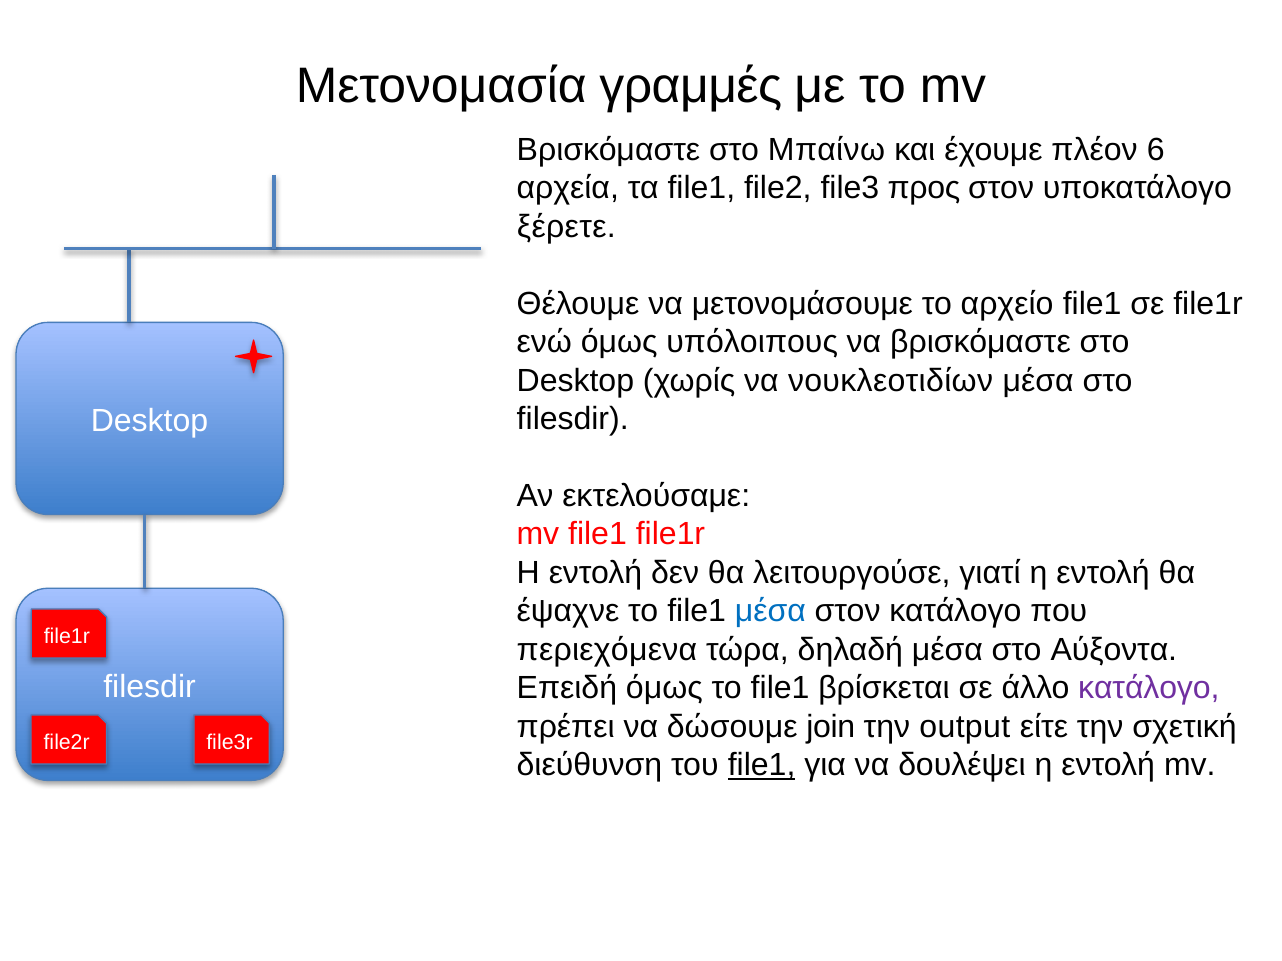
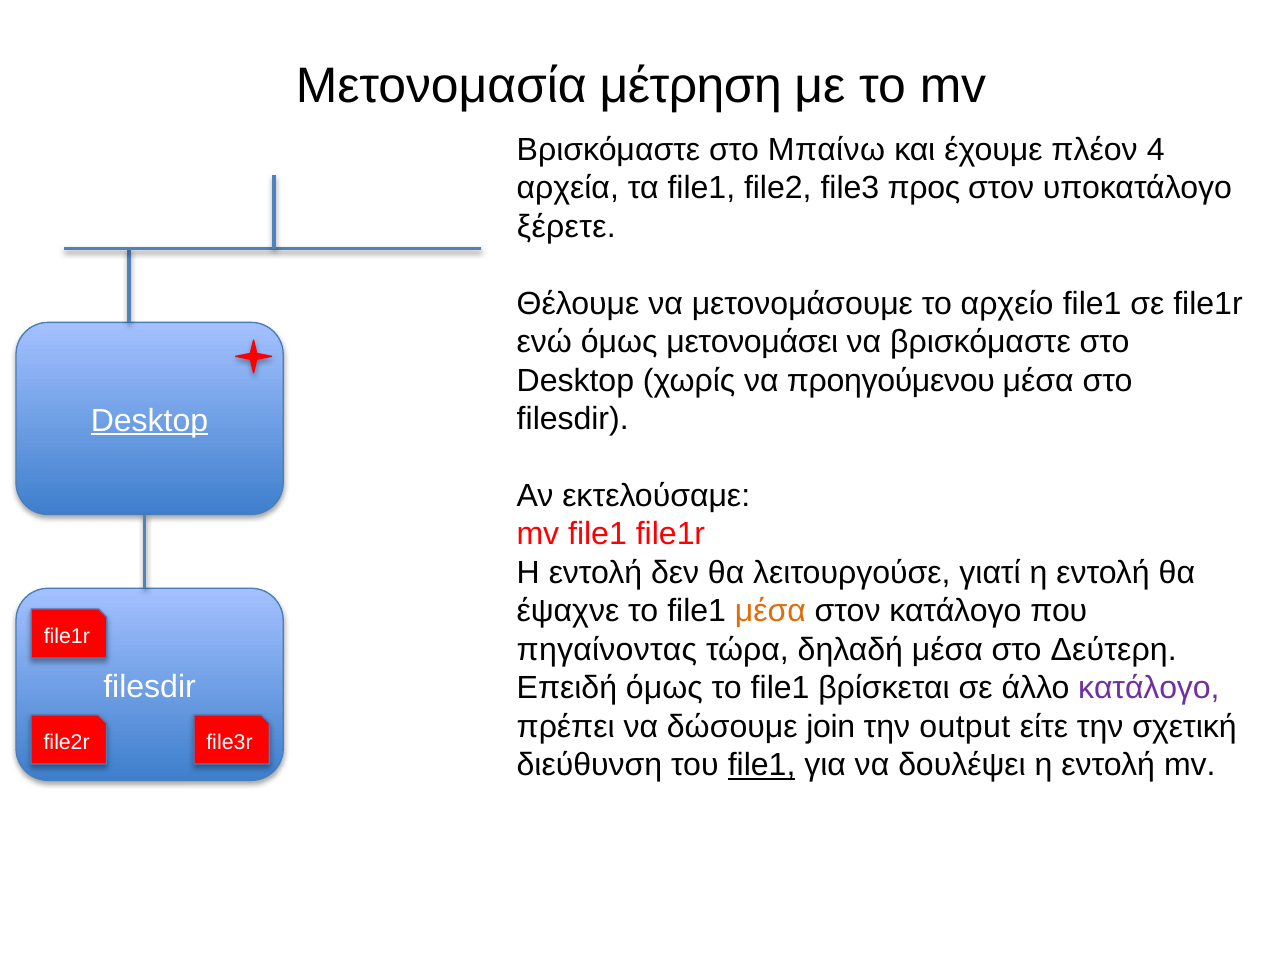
γραμμές: γραμμές -> μέτρηση (691, 86)
6: 6 -> 4 (1156, 150)
υπόλοιπους: υπόλοιπους -> μετονομάσει (752, 342)
νουκλεοτιδίων: νουκλεοτιδίων -> προηγούμενου (891, 381)
Desktop underline: none -> present (149, 421)
μέσα colour: blue -> orange (770, 612)
περιεχόμενα: περιεχόμενα -> πηγαίνοντας (607, 650)
Αύξοντα: Αύξοντα -> Δεύτερη (1114, 650)
